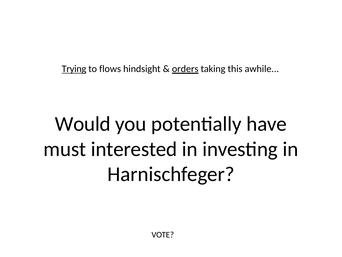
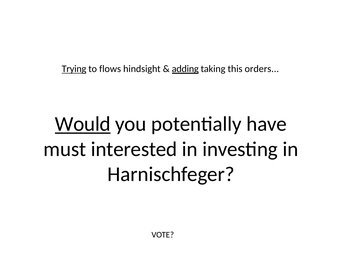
orders: orders -> adding (185, 69)
awhile: awhile -> orders (262, 69)
Would underline: none -> present (83, 124)
